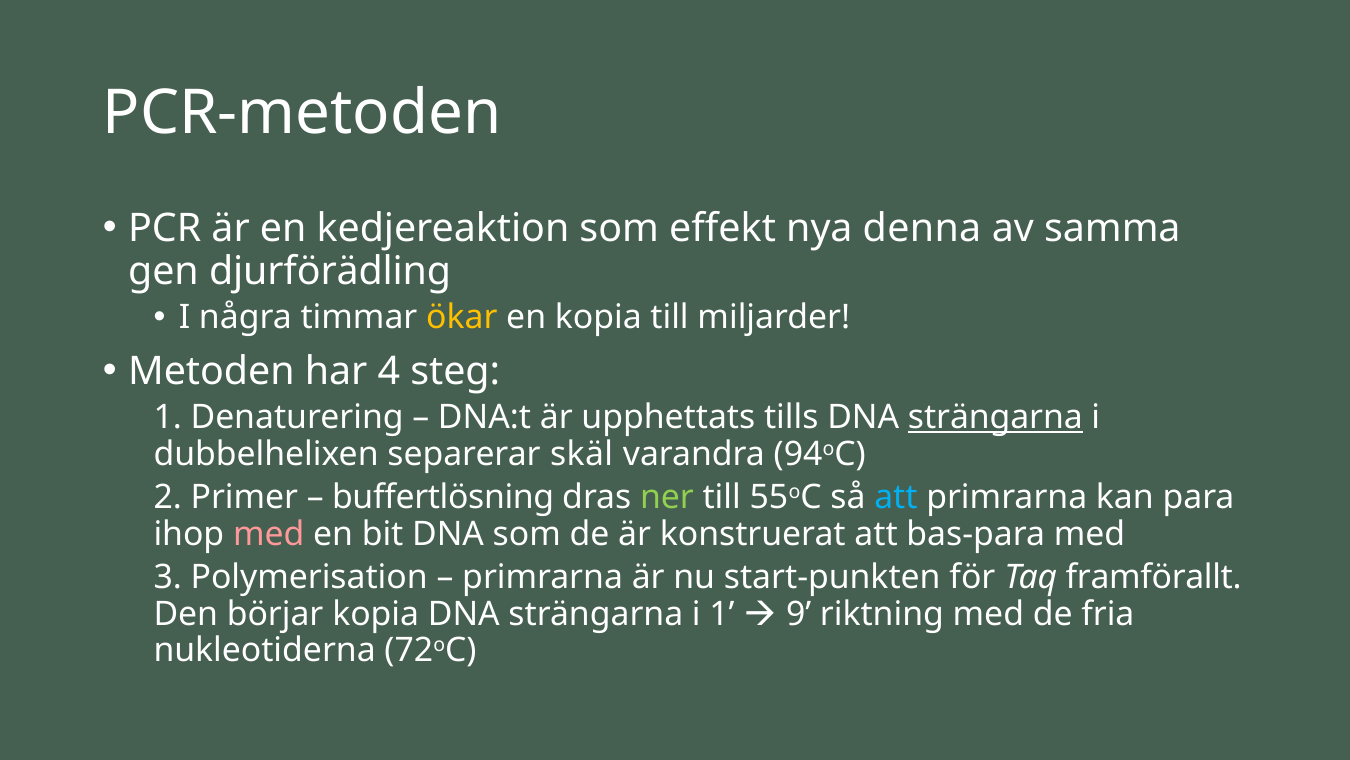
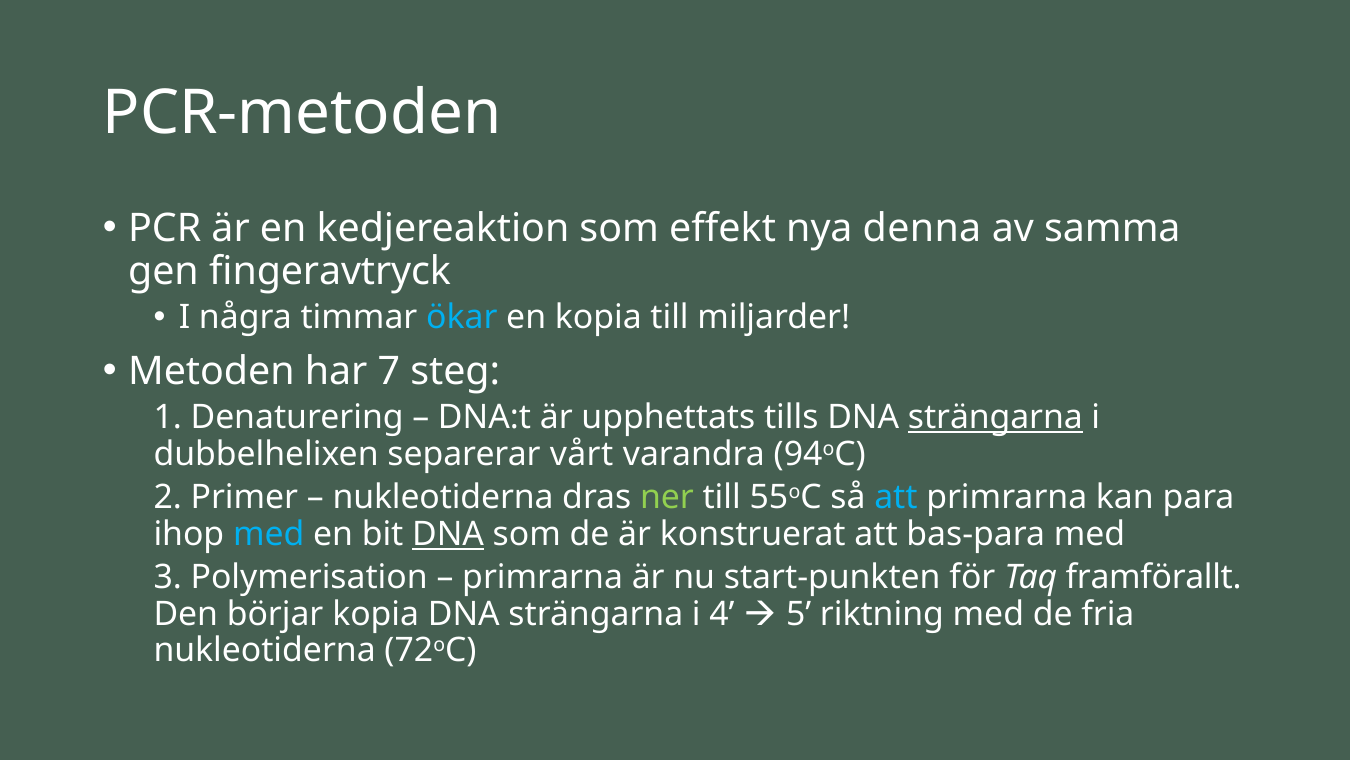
djurförädling: djurförädling -> fingeravtryck (330, 271)
ökar colour: yellow -> light blue (462, 317)
4: 4 -> 7 (389, 371)
skäl: skäl -> vårt (582, 454)
buffertlösning: buffertlösning -> nukleotiderna (443, 497)
med colour: pink -> light blue (269, 534)
DNA underline: none -> present (448, 534)
i 1: 1 -> 4 (722, 614)
9: 9 -> 5 (799, 614)
